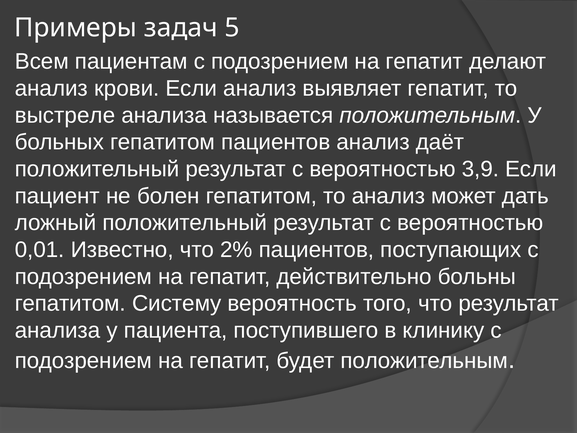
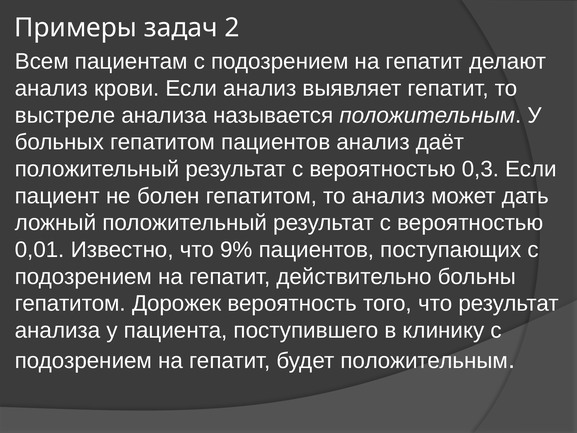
5: 5 -> 2 (232, 28)
3,9: 3,9 -> 0,3 (480, 169)
2%: 2% -> 9% (236, 250)
Систему: Систему -> Дорожек (177, 303)
